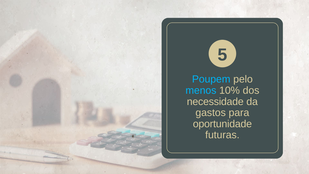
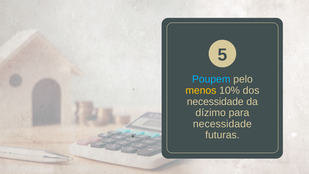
menos colour: light blue -> yellow (201, 90)
gastos: gastos -> dízimo (211, 113)
oportunidade: oportunidade -> necessidade (222, 124)
